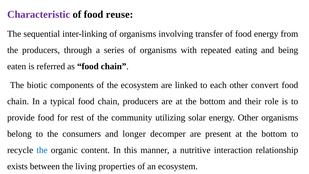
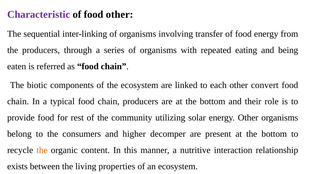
food reuse: reuse -> other (120, 14)
longer: longer -> higher (134, 134)
the colour: blue -> orange (42, 150)
